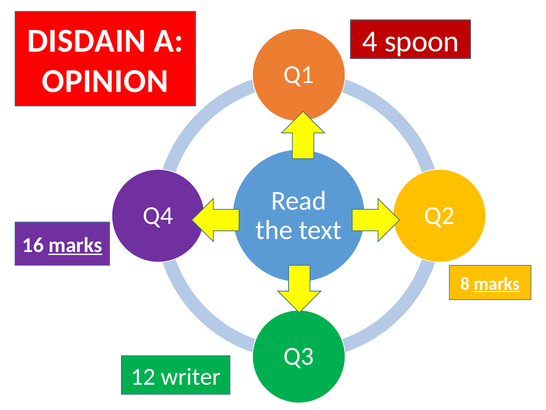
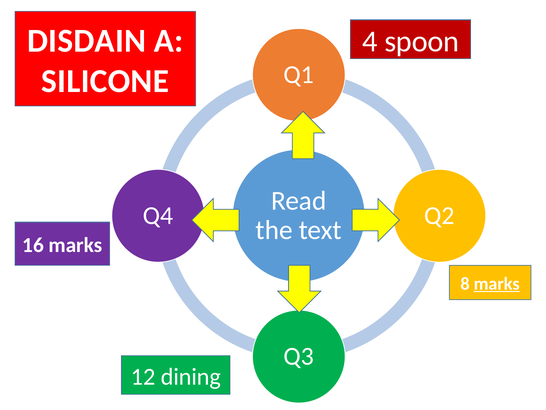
OPINION: OPINION -> SILICONE (105, 81)
marks underline: present -> none (75, 245)
writer: writer -> dining (191, 376)
